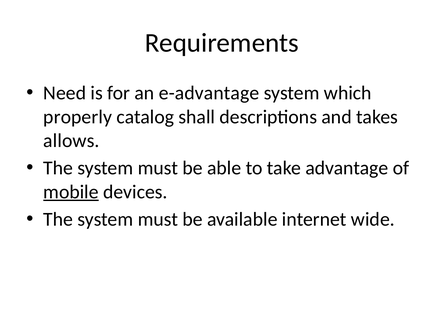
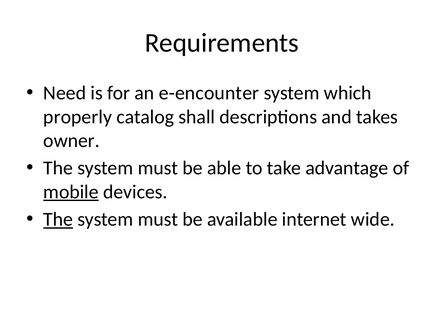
e-advantage: e-advantage -> e-encounter (209, 93)
allows: allows -> owner (72, 141)
The underline: none -> present (58, 219)
